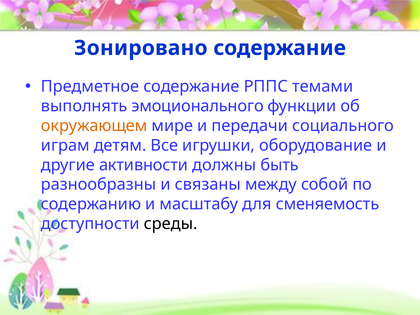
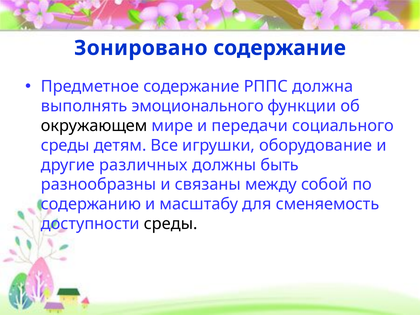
темами: темами -> должна (323, 87)
окружающем colour: orange -> black (94, 126)
играм: играм -> среды (65, 145)
активности: активности -> различных (143, 165)
